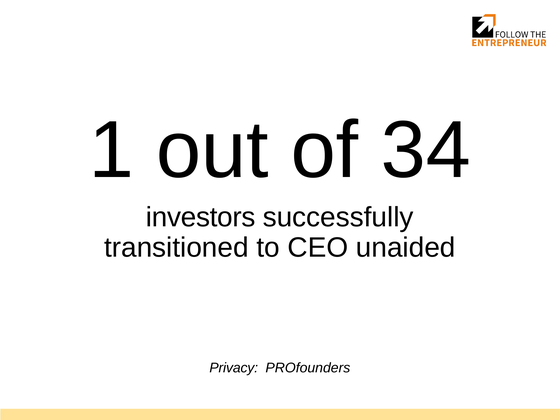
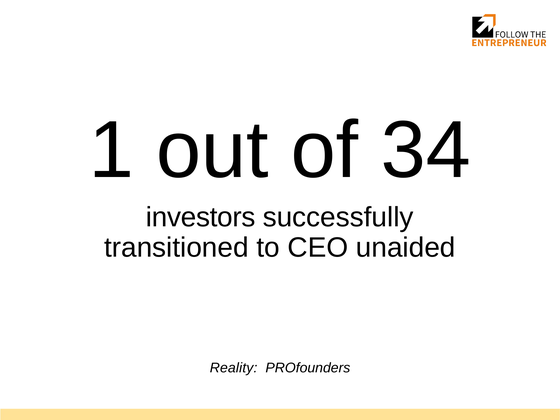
Privacy: Privacy -> Reality (234, 368)
